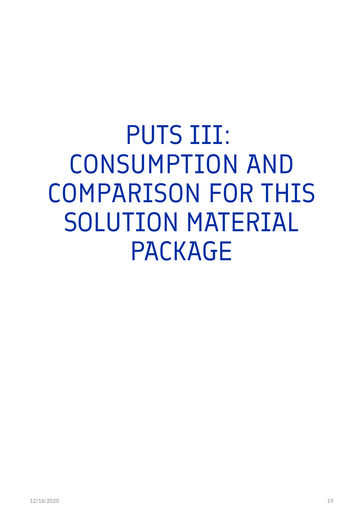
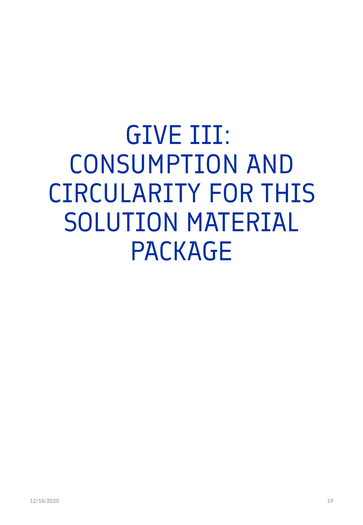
PUTS: PUTS -> GIVE (154, 135)
COMPARISON: COMPARISON -> CIRCULARITY (124, 193)
